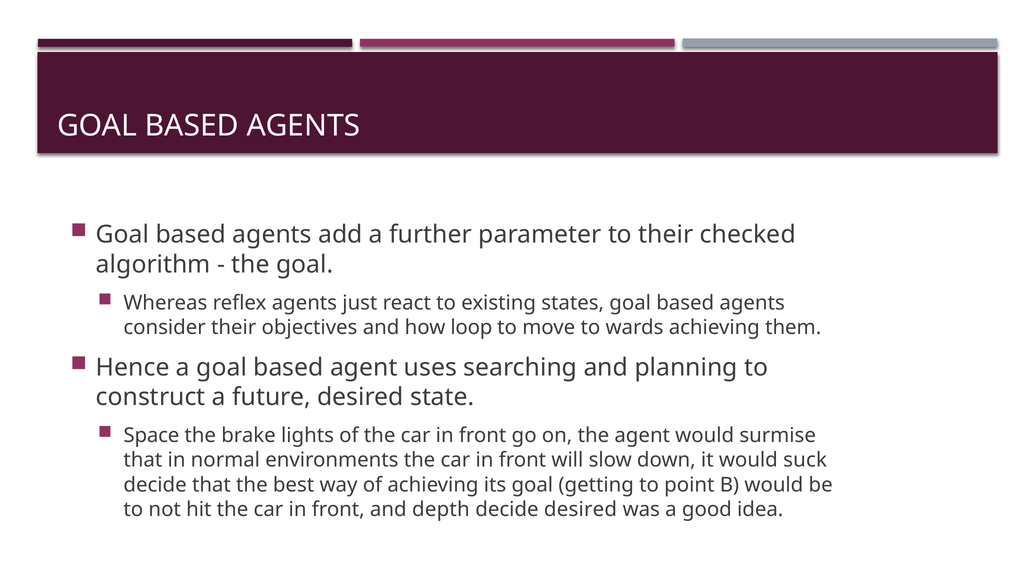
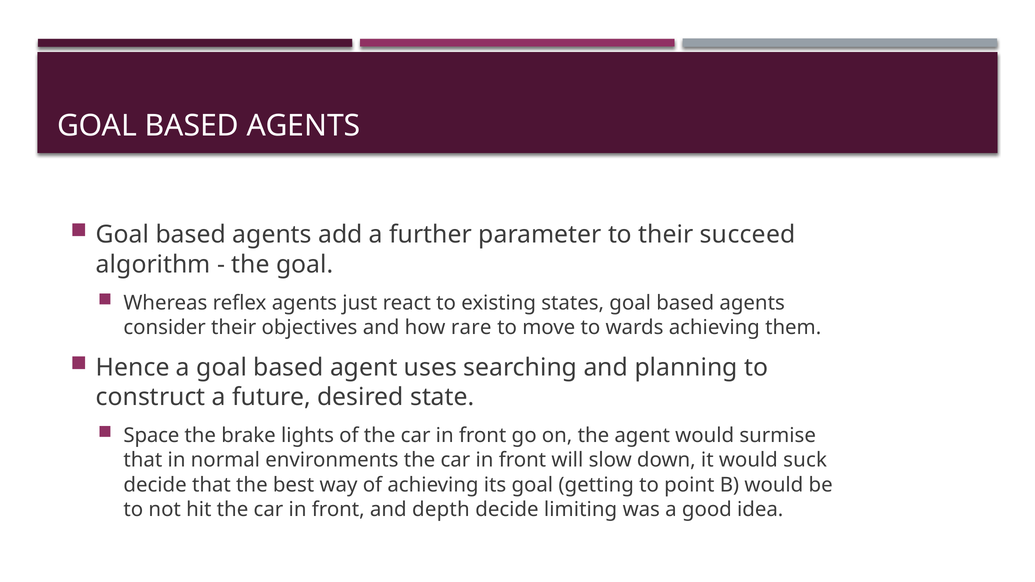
checked: checked -> succeed (748, 235)
loop: loop -> rare (471, 328)
decide desired: desired -> limiting (581, 509)
